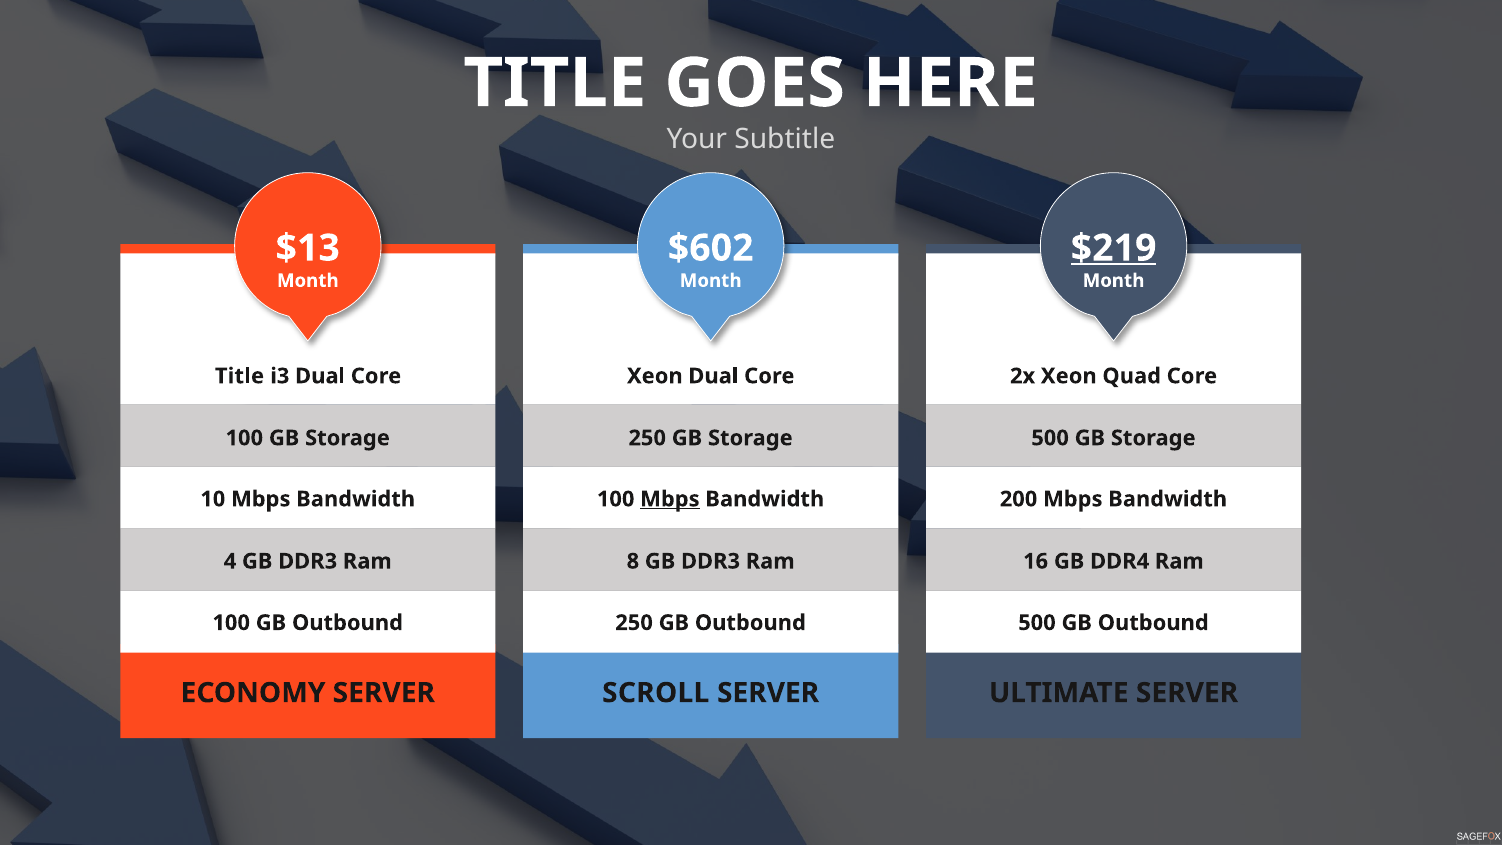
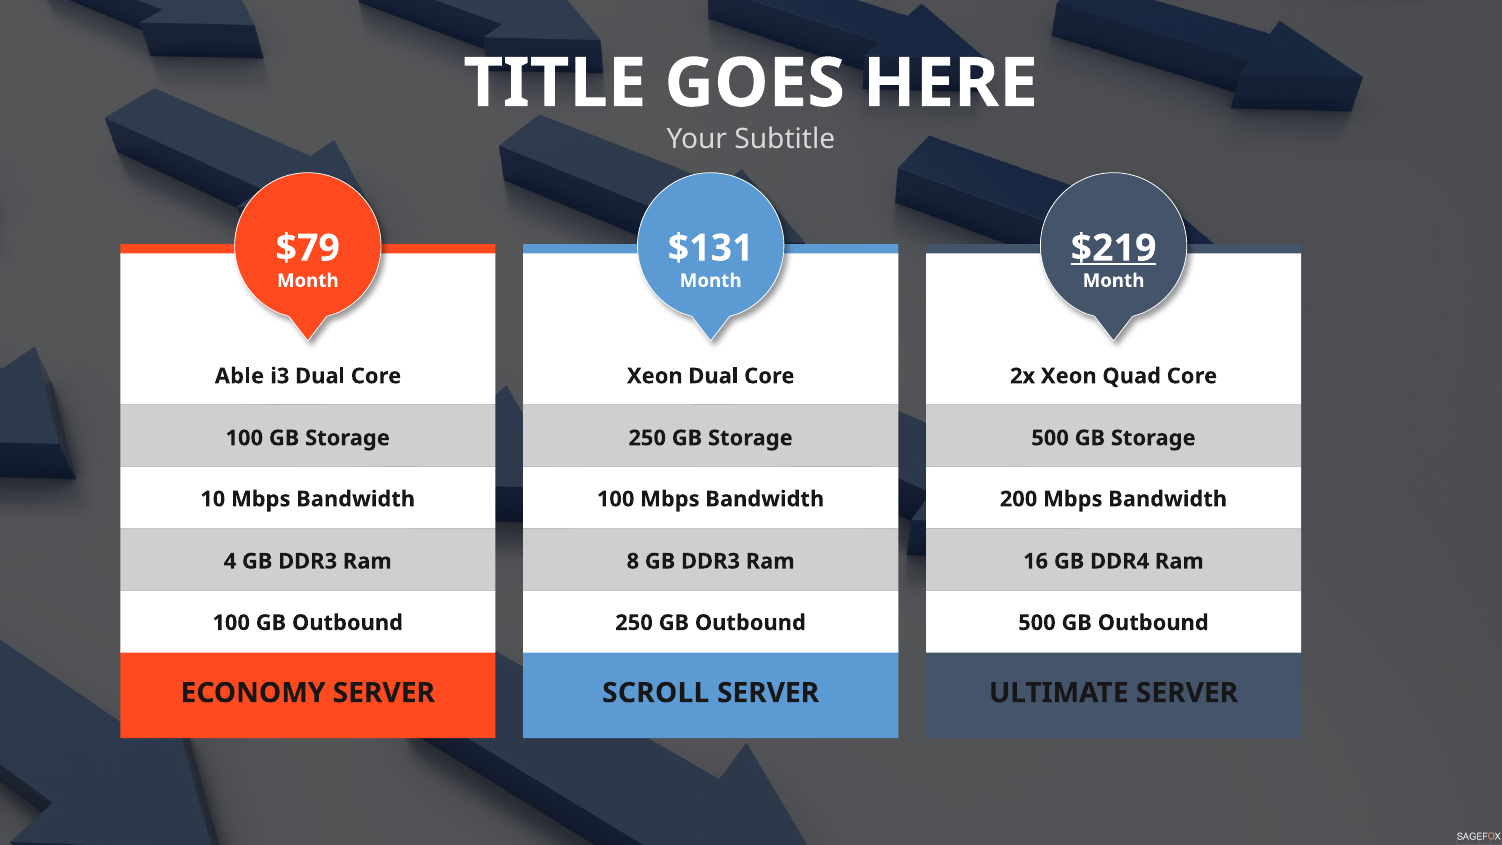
$13: $13 -> $79 (308, 248)
$602: $602 -> $131 (711, 248)
Title: Title -> Able (239, 376)
Mbps underline: present -> none (670, 499)
